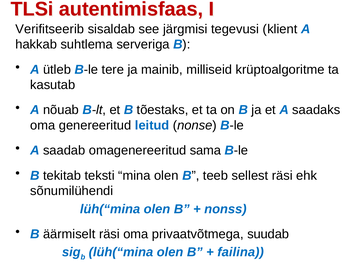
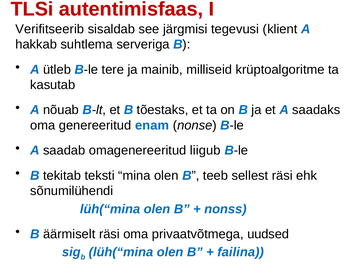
leitud: leitud -> enam (152, 125)
sama: sama -> liigub (205, 150)
suudab: suudab -> uudsed (268, 234)
